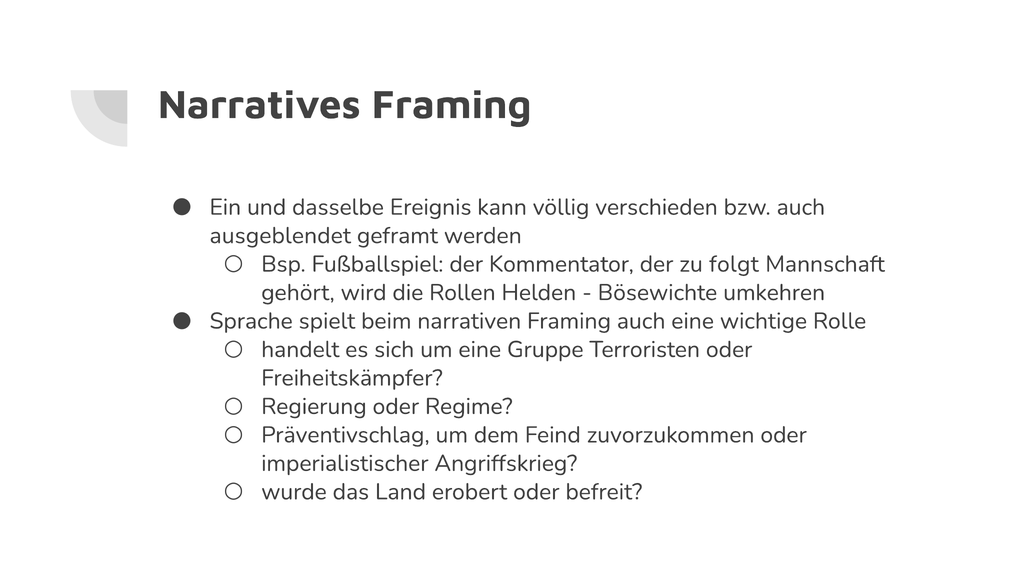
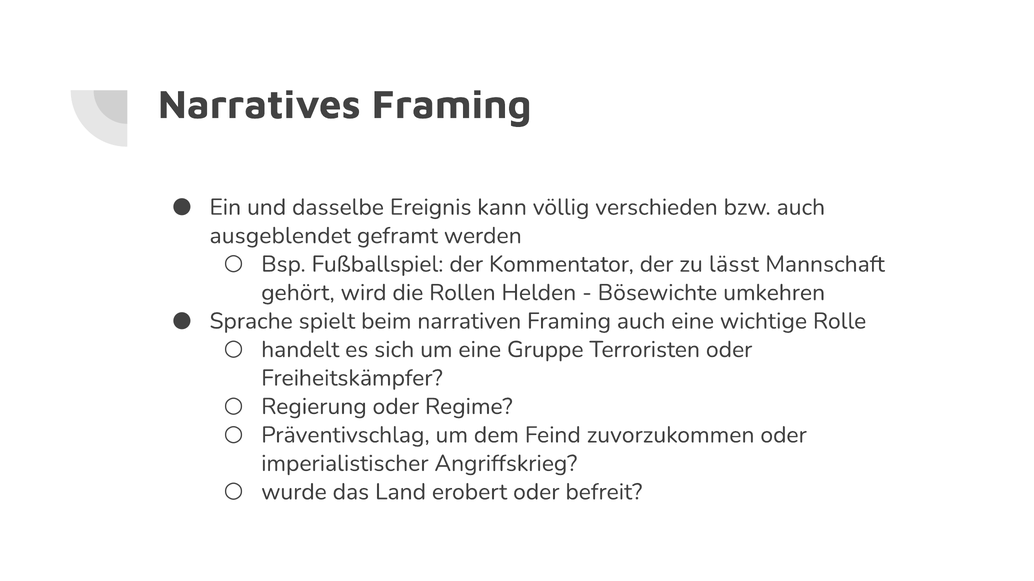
folgt: folgt -> lässt (734, 264)
